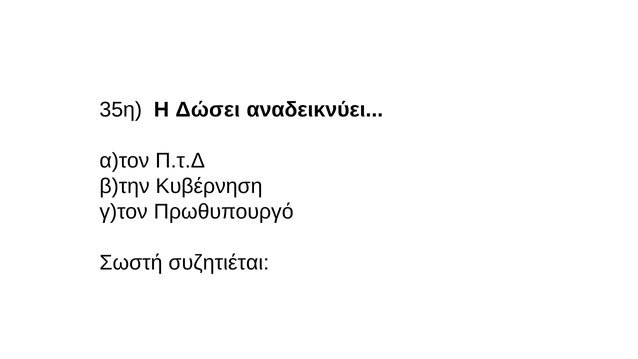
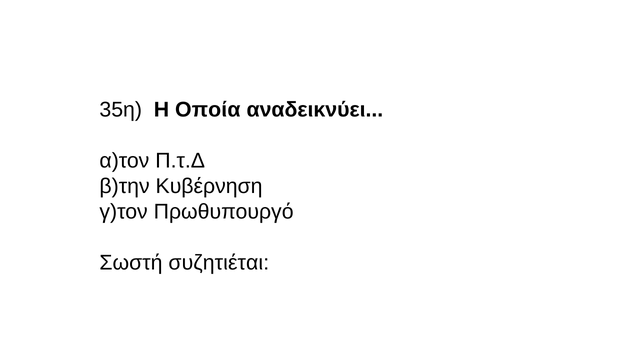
Δώσει: Δώσει -> Οποία (208, 109)
